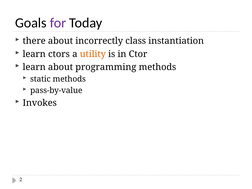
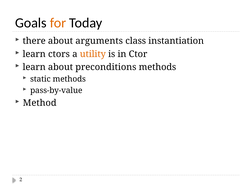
for colour: purple -> orange (58, 23)
incorrectly: incorrectly -> arguments (99, 41)
programming: programming -> preconditions (106, 67)
Invokes: Invokes -> Method (40, 103)
